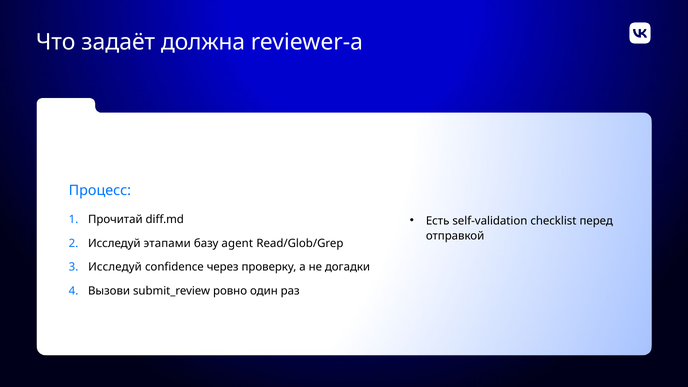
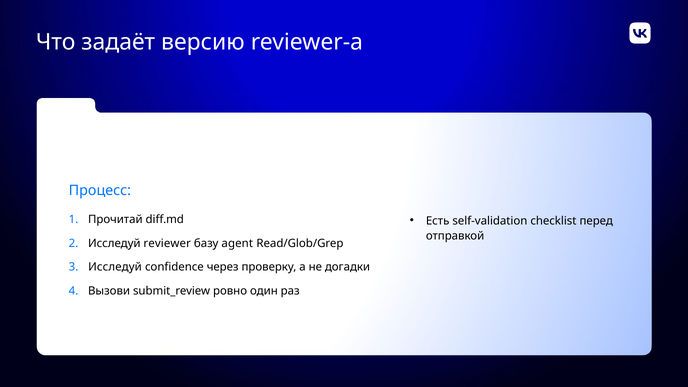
должна: должна -> версию (203, 42)
этапами: этапами -> reviewer (167, 243)
